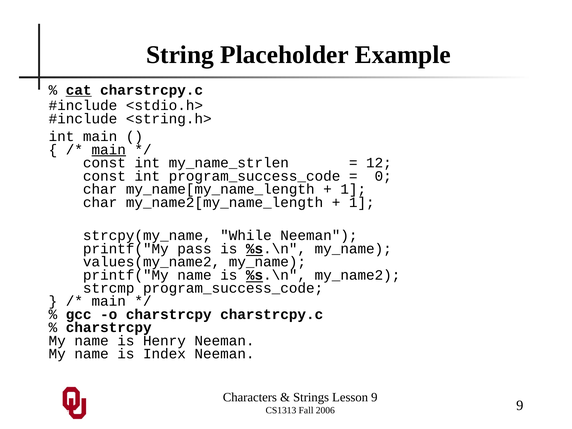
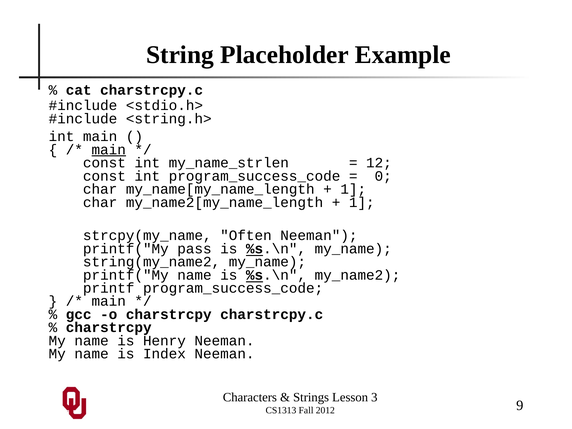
cat underline: present -> none (79, 90)
While: While -> Often (246, 236)
values(my_name2: values(my_name2 -> string(my_name2 (152, 262)
strcmp: strcmp -> printf (109, 288)
Lesson 9: 9 -> 3 (374, 397)
2006: 2006 -> 2012 (325, 410)
